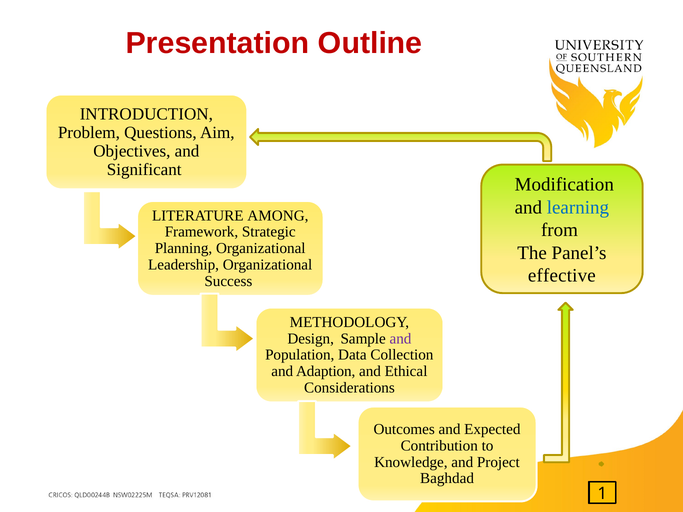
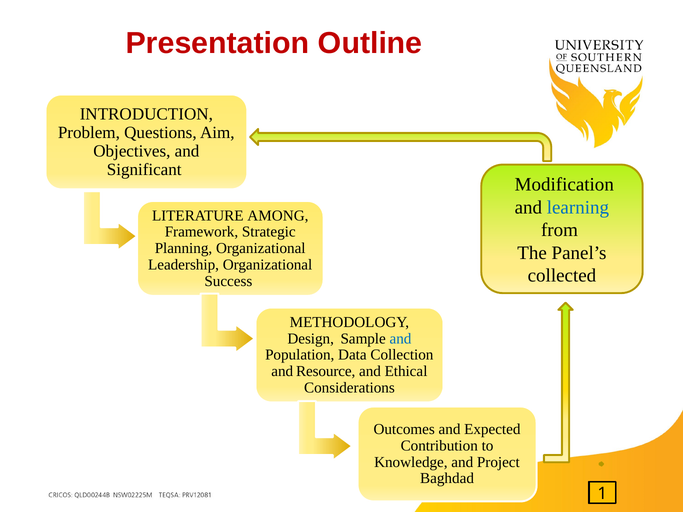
effective: effective -> collected (562, 276)
and colour: purple -> blue (401, 339)
Adaption: Adaption -> Resource (326, 371)
